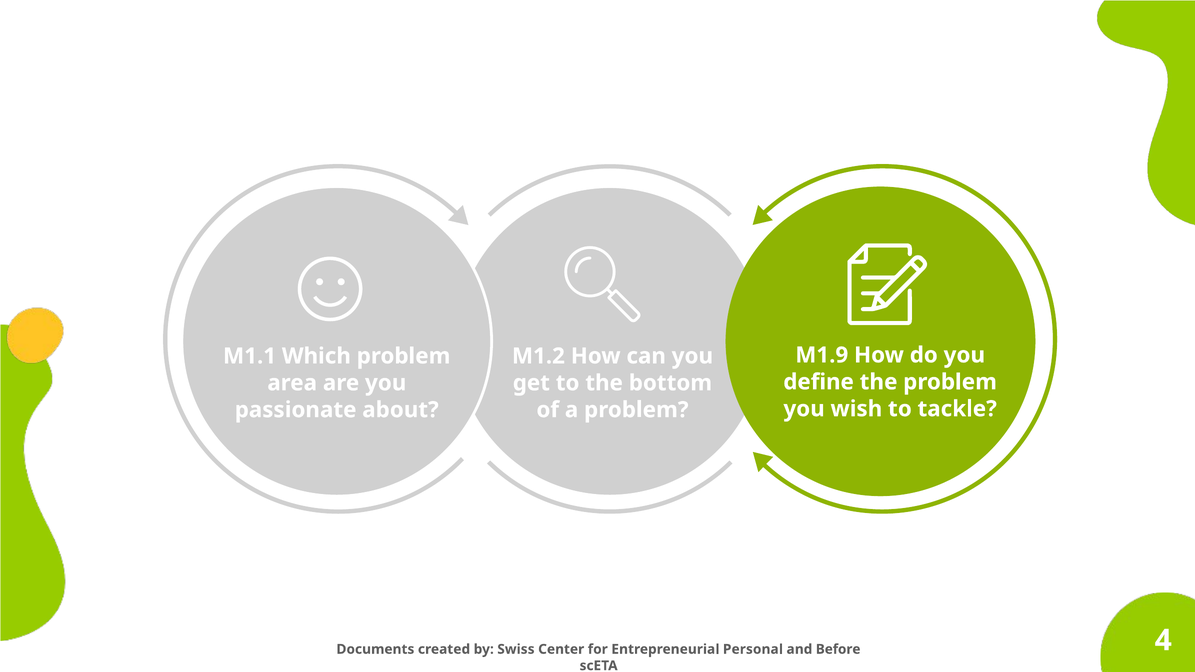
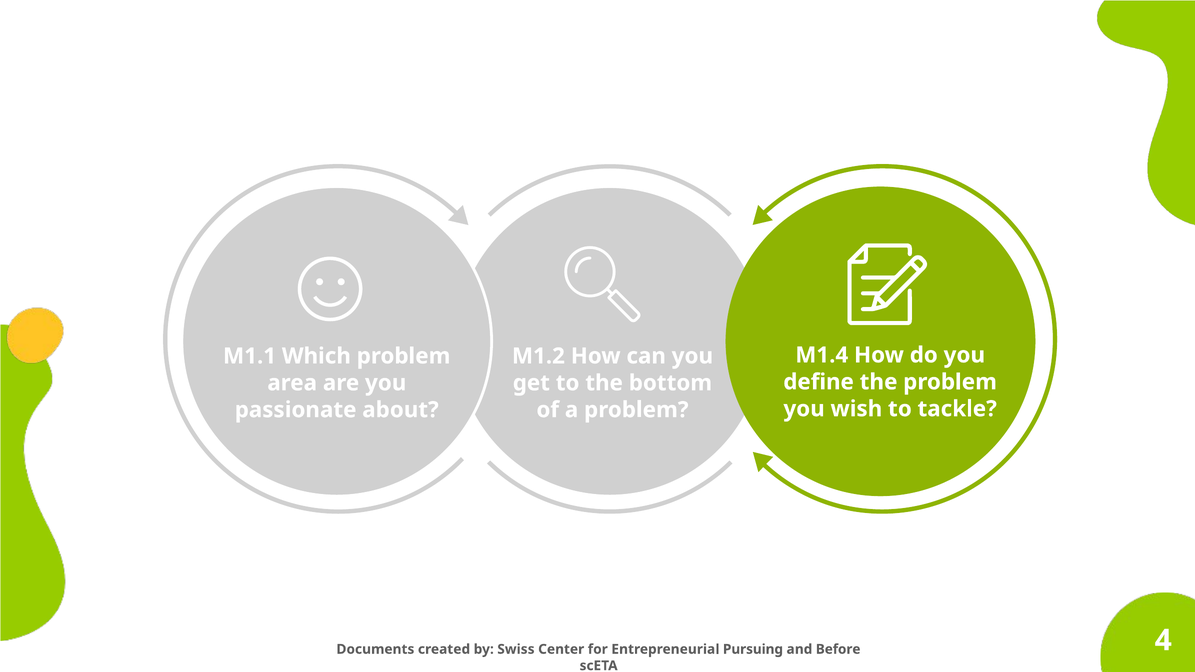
M1.9: M1.9 -> M1.4 (822, 355)
Personal: Personal -> Pursuing (753, 649)
